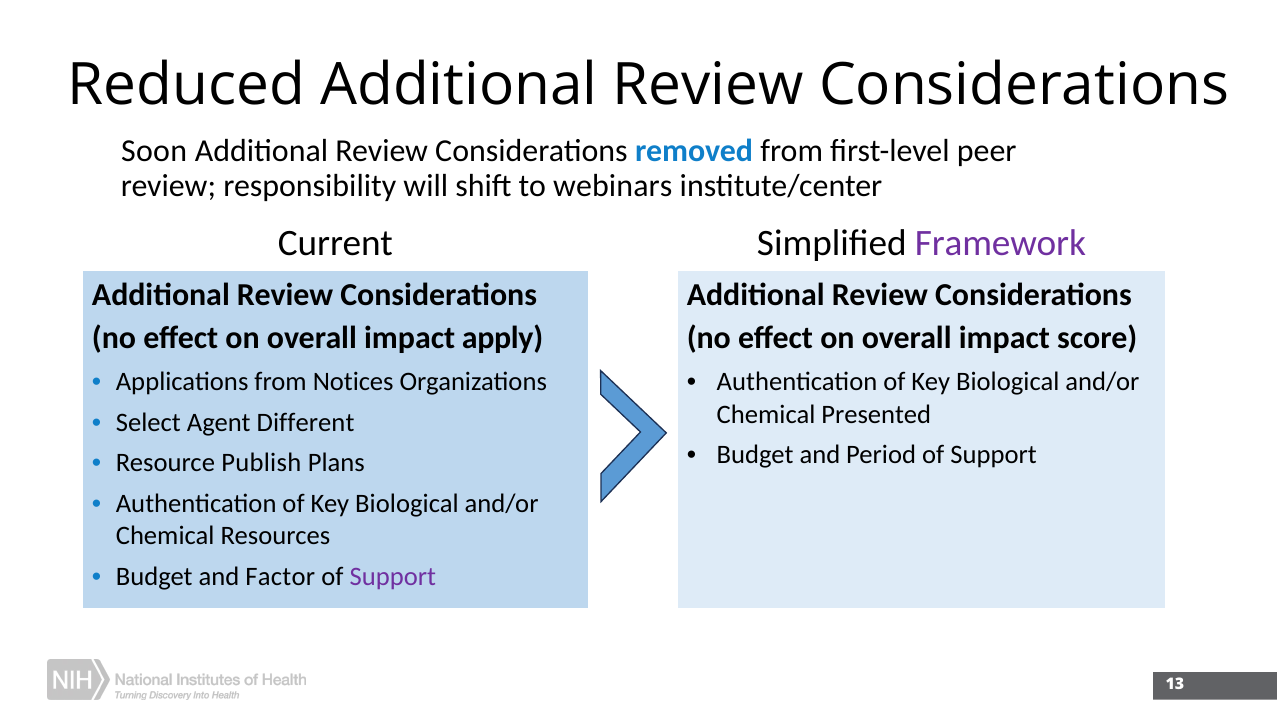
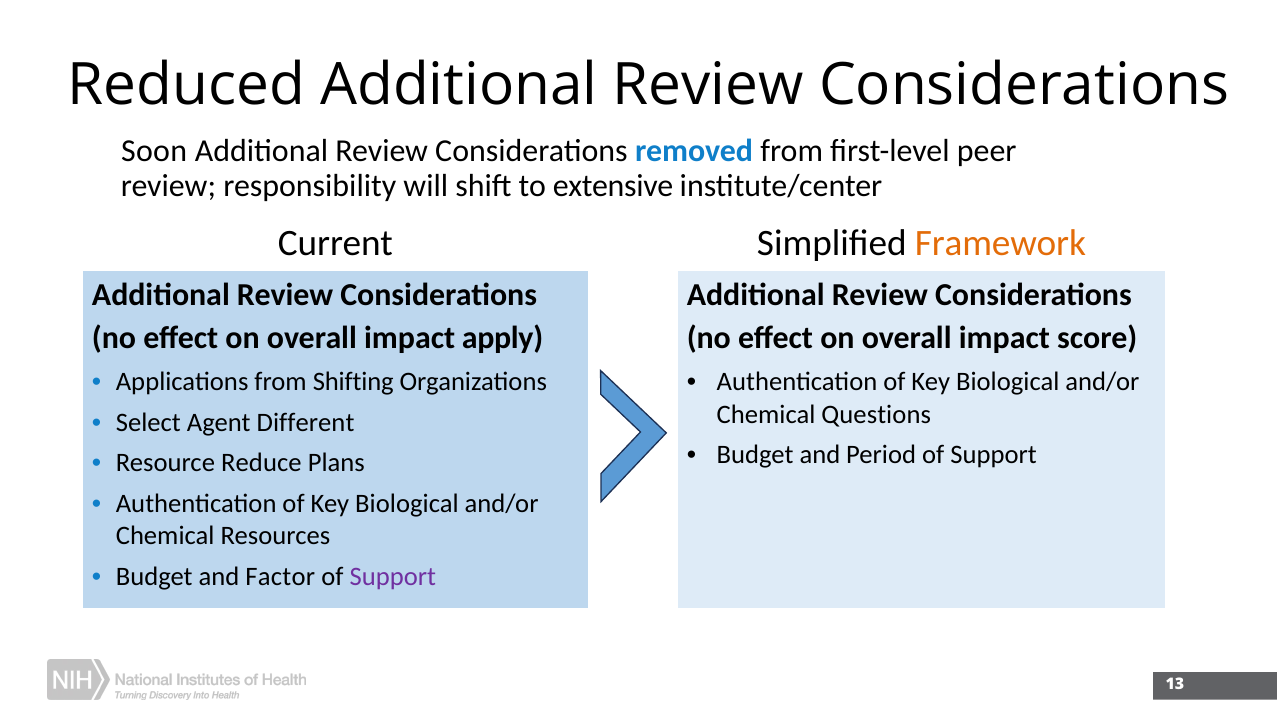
webinars: webinars -> extensive (613, 186)
Framework colour: purple -> orange (1000, 244)
Notices: Notices -> Shifting (353, 382)
Presented: Presented -> Questions (876, 415)
Publish: Publish -> Reduce (261, 463)
